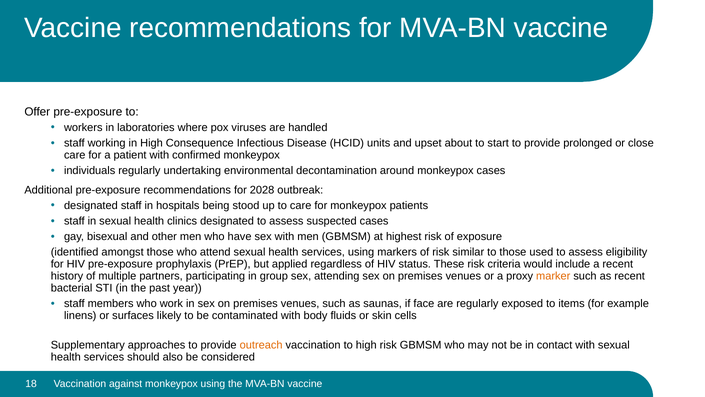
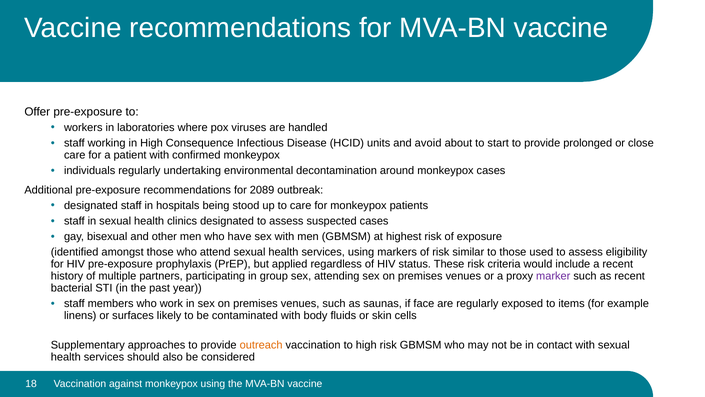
upset: upset -> avoid (428, 143)
2028: 2028 -> 2089 (262, 190)
marker colour: orange -> purple (553, 276)
